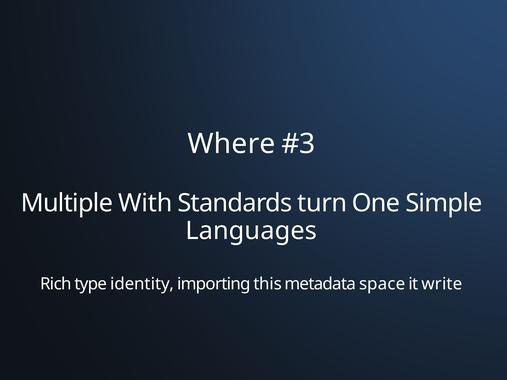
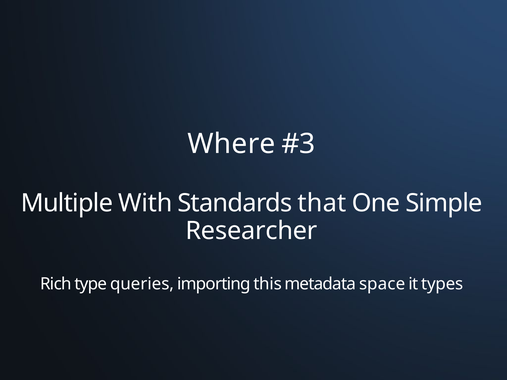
turn: turn -> that (322, 203)
Languages: Languages -> Researcher (251, 231)
identity: identity -> queries (142, 284)
write: write -> types (442, 284)
